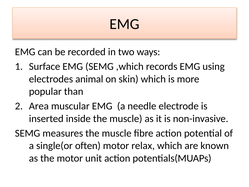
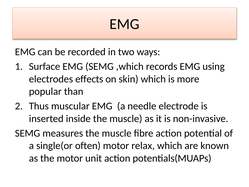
animal: animal -> effects (89, 79)
Area: Area -> Thus (39, 106)
